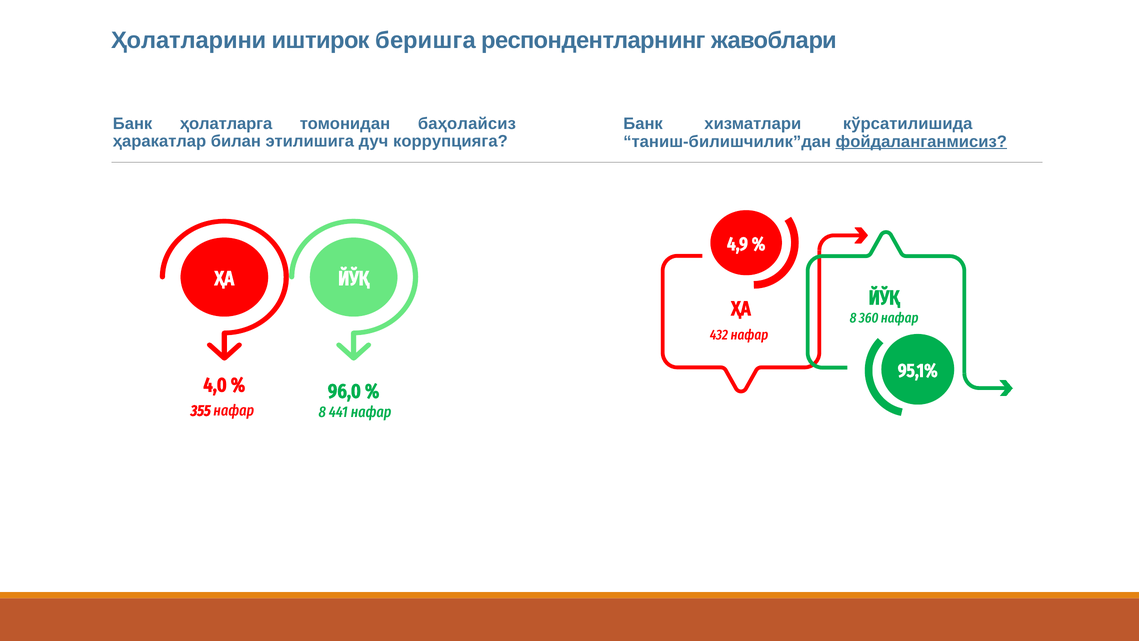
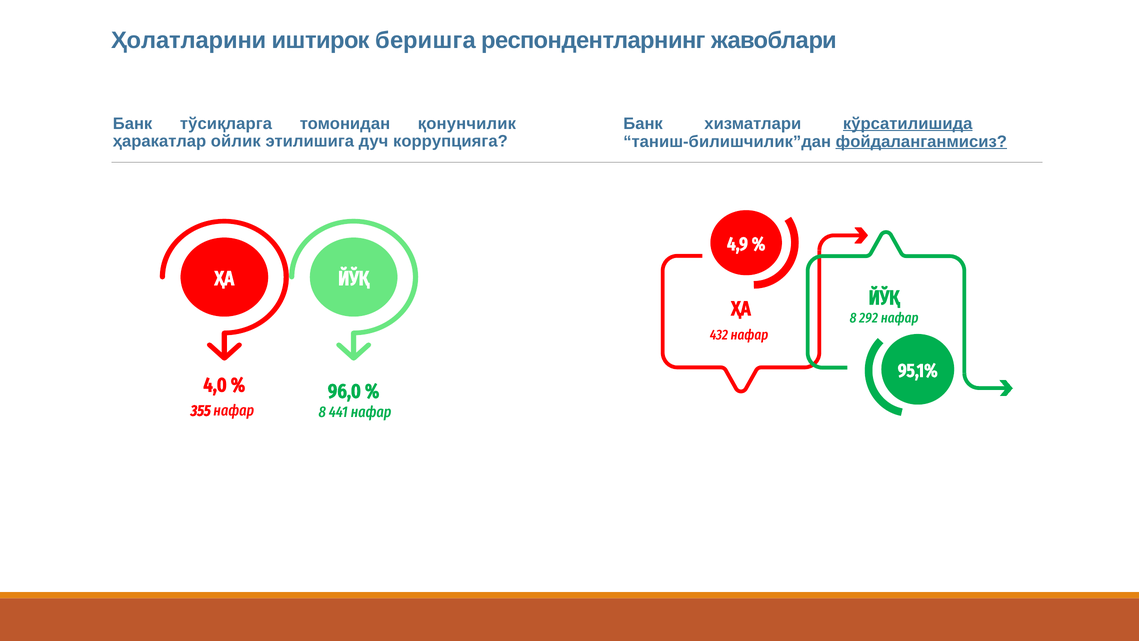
ҳолатларга: ҳолатларга -> тўсиқларга (226, 123)
баҳолайсиз: баҳолайсиз -> қонунчилик (467, 123)
кўрсатилишида underline: none -> present (908, 123)
билан: билан -> ойлик (236, 141)
360: 360 -> 292 (869, 318)
